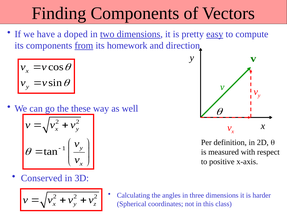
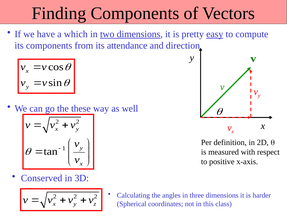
doped: doped -> which (76, 34)
from underline: present -> none (84, 45)
homework: homework -> attendance (127, 45)
